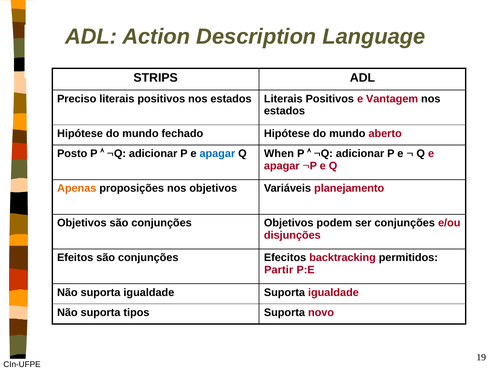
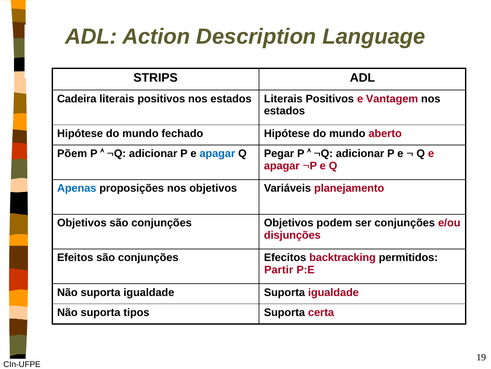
Preciso: Preciso -> Cadeira (77, 99)
Posto: Posto -> Põem (72, 153)
When: When -> Pegar (279, 153)
Apenas colour: orange -> blue (77, 188)
novo: novo -> certa (321, 312)
